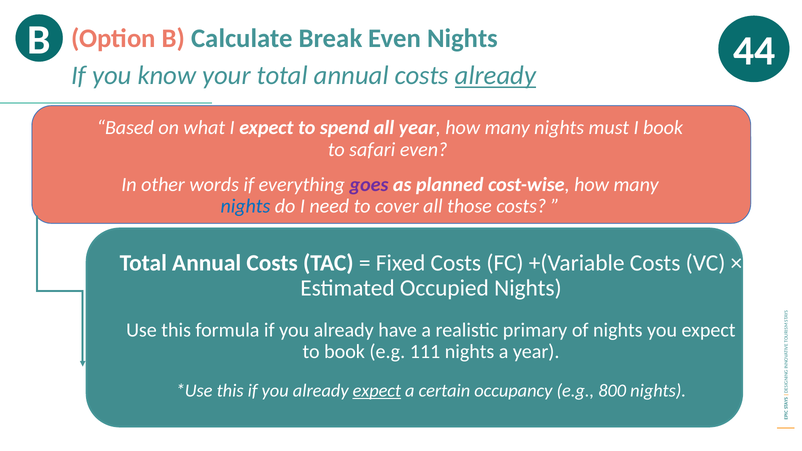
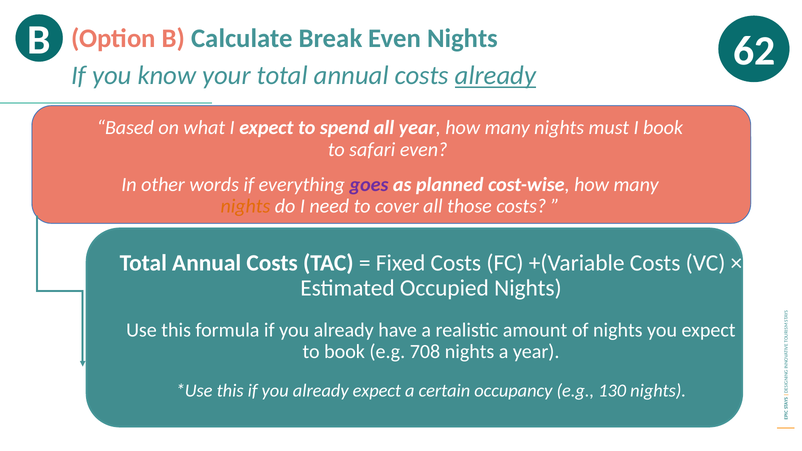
44: 44 -> 62 (754, 51)
nights colour: blue -> orange (245, 206)
primary: primary -> amount (535, 330)
111: 111 -> 708 (425, 352)
expect underline: present -> none (377, 391)
800: 800 -> 130 (612, 391)
